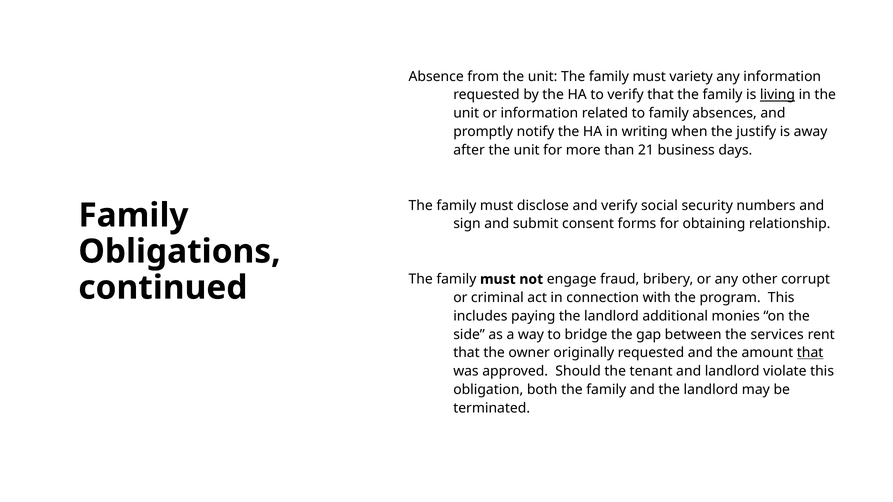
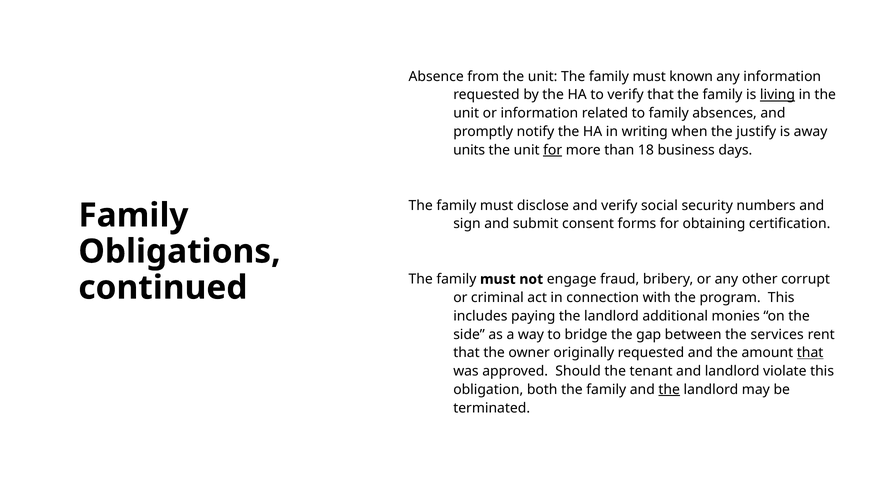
variety: variety -> known (691, 77)
after: after -> units (469, 150)
for underline: none -> present (553, 150)
21: 21 -> 18 (646, 150)
relationship: relationship -> certification (790, 224)
the underline: none -> present (669, 390)
